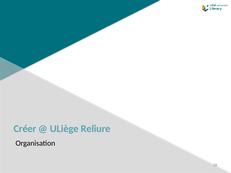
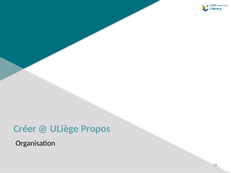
Reliure: Reliure -> Propos (96, 129)
